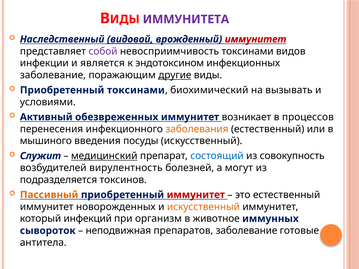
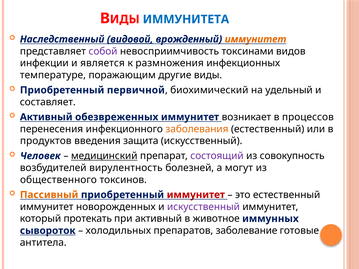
ИММУНИТЕТА colour: purple -> blue (186, 19)
иммунитет colour: red -> orange (256, 39)
эндотоксином: эндотоксином -> размножения (170, 63)
заболевание: заболевание -> температуре (53, 75)
другие underline: present -> none (175, 75)
Приобретенный токсинами: токсинами -> первичной (136, 90)
вызывать: вызывать -> удельный (289, 90)
условиями: условиями -> составляет (48, 102)
мышиного: мышиного -> продуктов (46, 141)
посуды: посуды -> защита (141, 141)
Служит: Служит -> Человек (40, 156)
состоящий colour: blue -> purple (217, 156)
подразделяется: подразделяется -> общественного (58, 180)
искусственный colour: orange -> purple (203, 207)
инфекций: инфекций -> протекать (88, 219)
при организм: организм -> активный (159, 219)
сывороток underline: none -> present (48, 231)
неподвижная: неподвижная -> холодильных (118, 231)
